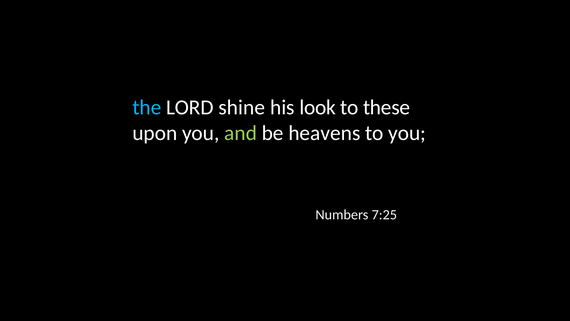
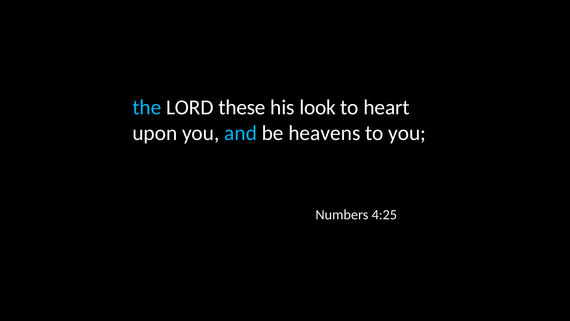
shine: shine -> these (242, 107)
these: these -> heart (387, 107)
and colour: light green -> light blue (241, 133)
7:25: 7:25 -> 4:25 (384, 215)
